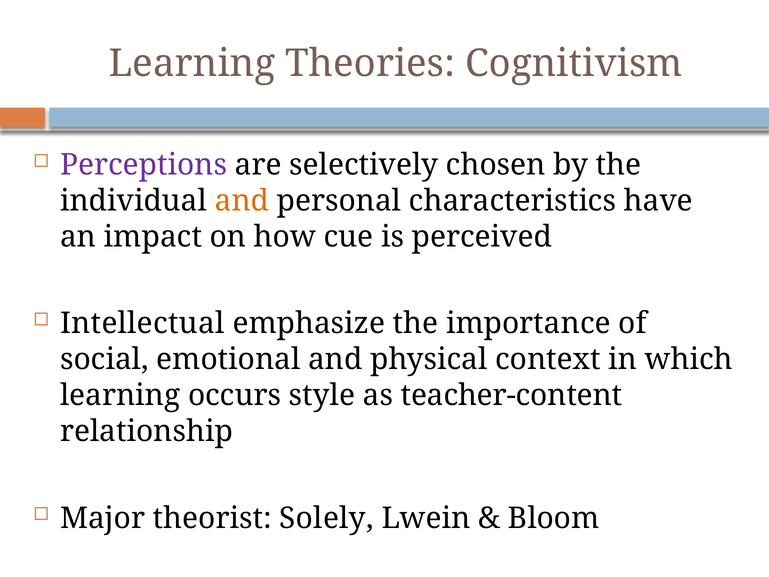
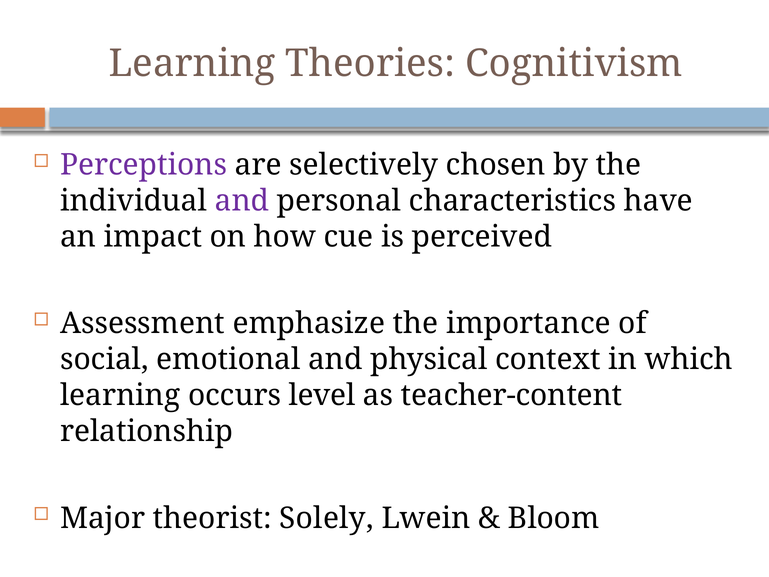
and colour: orange -> purple (242, 201)
Intellectual: Intellectual -> Assessment (143, 323)
style: style -> level (322, 395)
